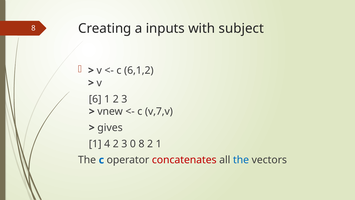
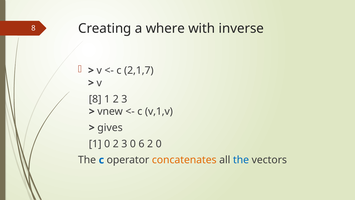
inputs: inputs -> where (165, 28)
subject: subject -> inverse (241, 28)
6,1,2: 6,1,2 -> 2,1,7 (139, 70)
6: 6 -> 8 (95, 99)
v,7,v: v,7,v -> v,1,v (159, 111)
1 4: 4 -> 0 (107, 144)
0 8: 8 -> 6 (141, 144)
2 1: 1 -> 0 (159, 144)
concatenates colour: red -> orange (184, 160)
